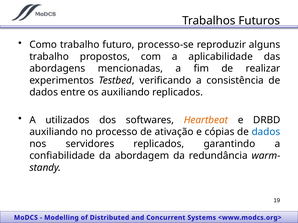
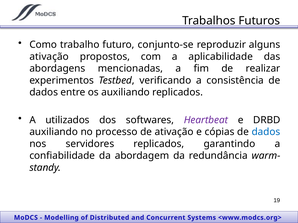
processo-se: processo-se -> conjunto-se (166, 45)
trabalho: trabalho -> ativação (49, 57)
Heartbeat colour: orange -> purple (206, 120)
